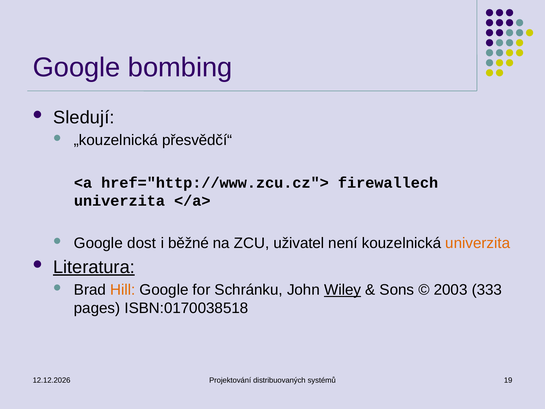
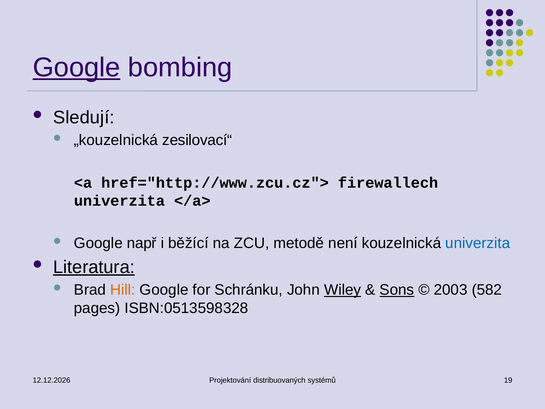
Google underline: none -> present (77, 67)
přesvědčí“: přesvědčí“ -> zesilovací“ (197, 140)
dost: dost -> např (142, 243)
běžné: běžné -> běžící (188, 243)
uživatel: uživatel -> metodě (299, 243)
univerzita colour: orange -> blue (478, 243)
Sons underline: none -> present (397, 290)
333: 333 -> 582 (487, 290)
ISBN:0170038518: ISBN:0170038518 -> ISBN:0513598328 (186, 308)
